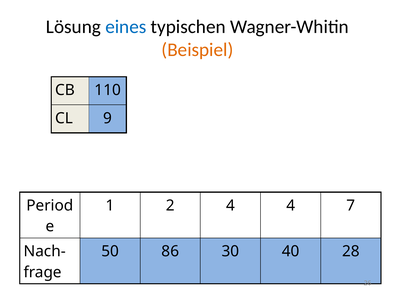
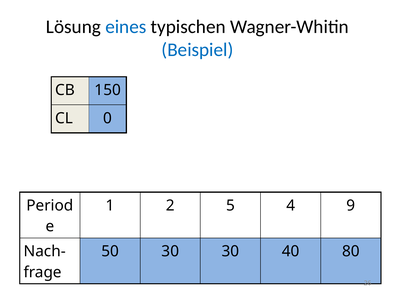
Beispiel colour: orange -> blue (197, 50)
110: 110 -> 150 (108, 90)
9: 9 -> 0 (108, 118)
2 4: 4 -> 5 (230, 205)
7: 7 -> 9 (351, 205)
50 86: 86 -> 30 (170, 251)
28: 28 -> 80 (351, 251)
